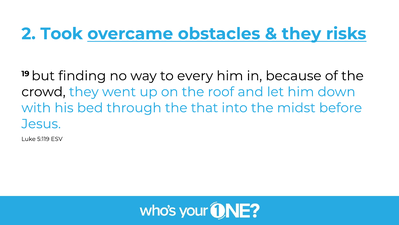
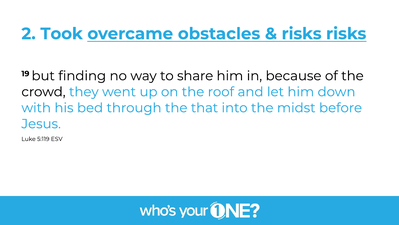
they: they -> risks (302, 34)
every: every -> share (195, 76)
